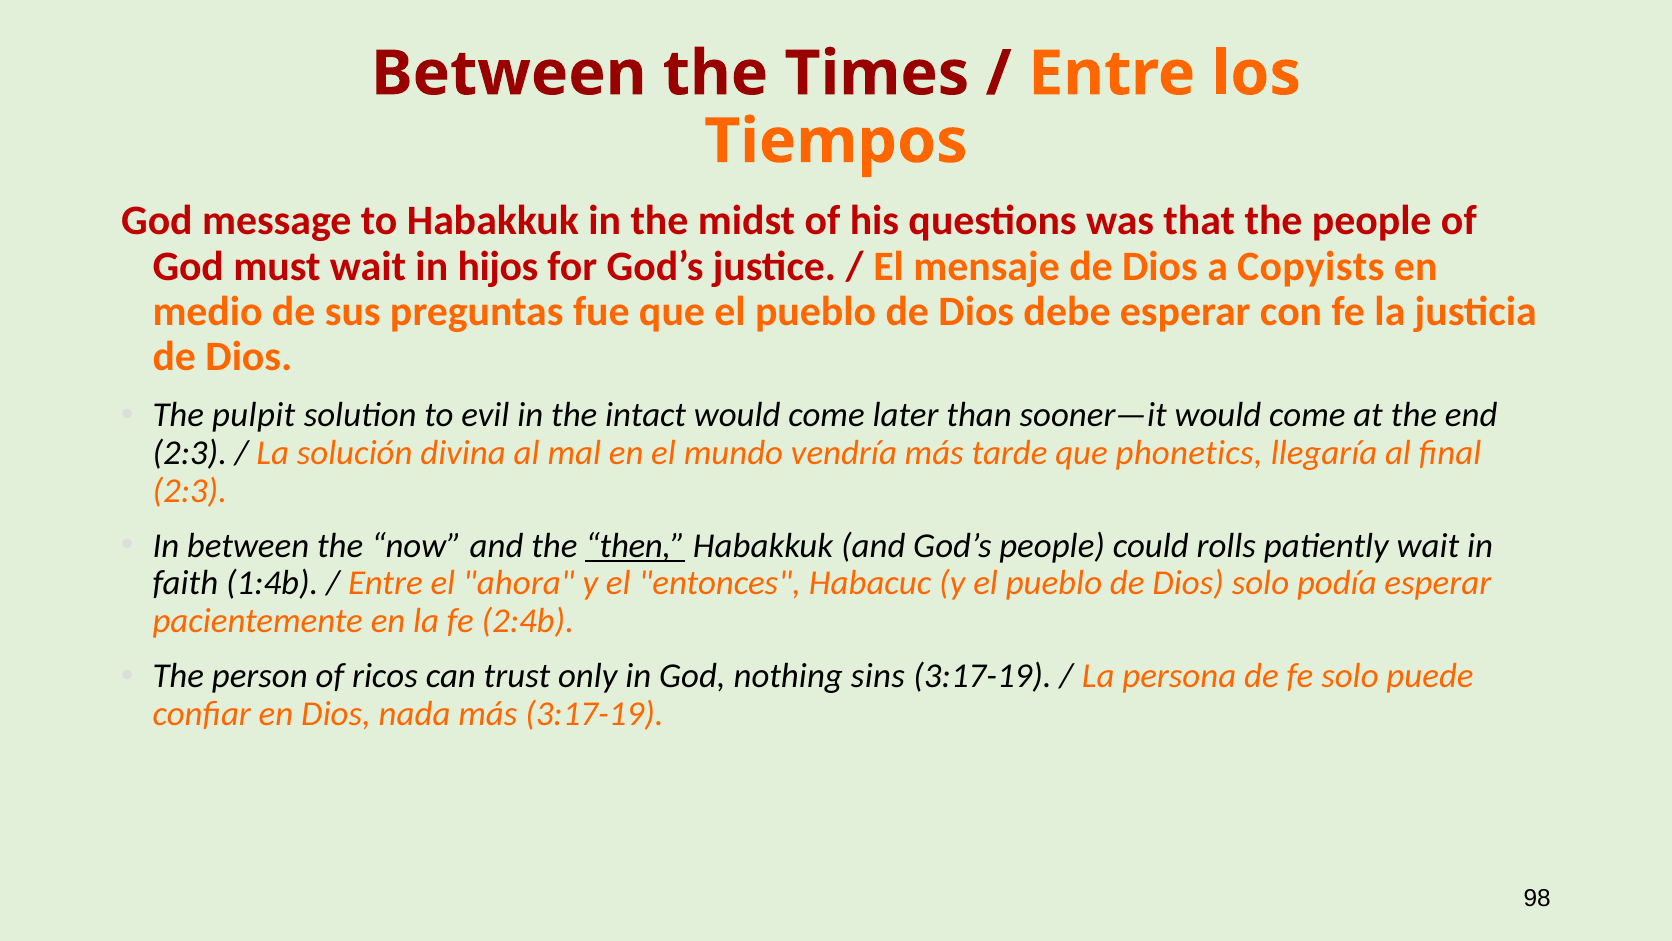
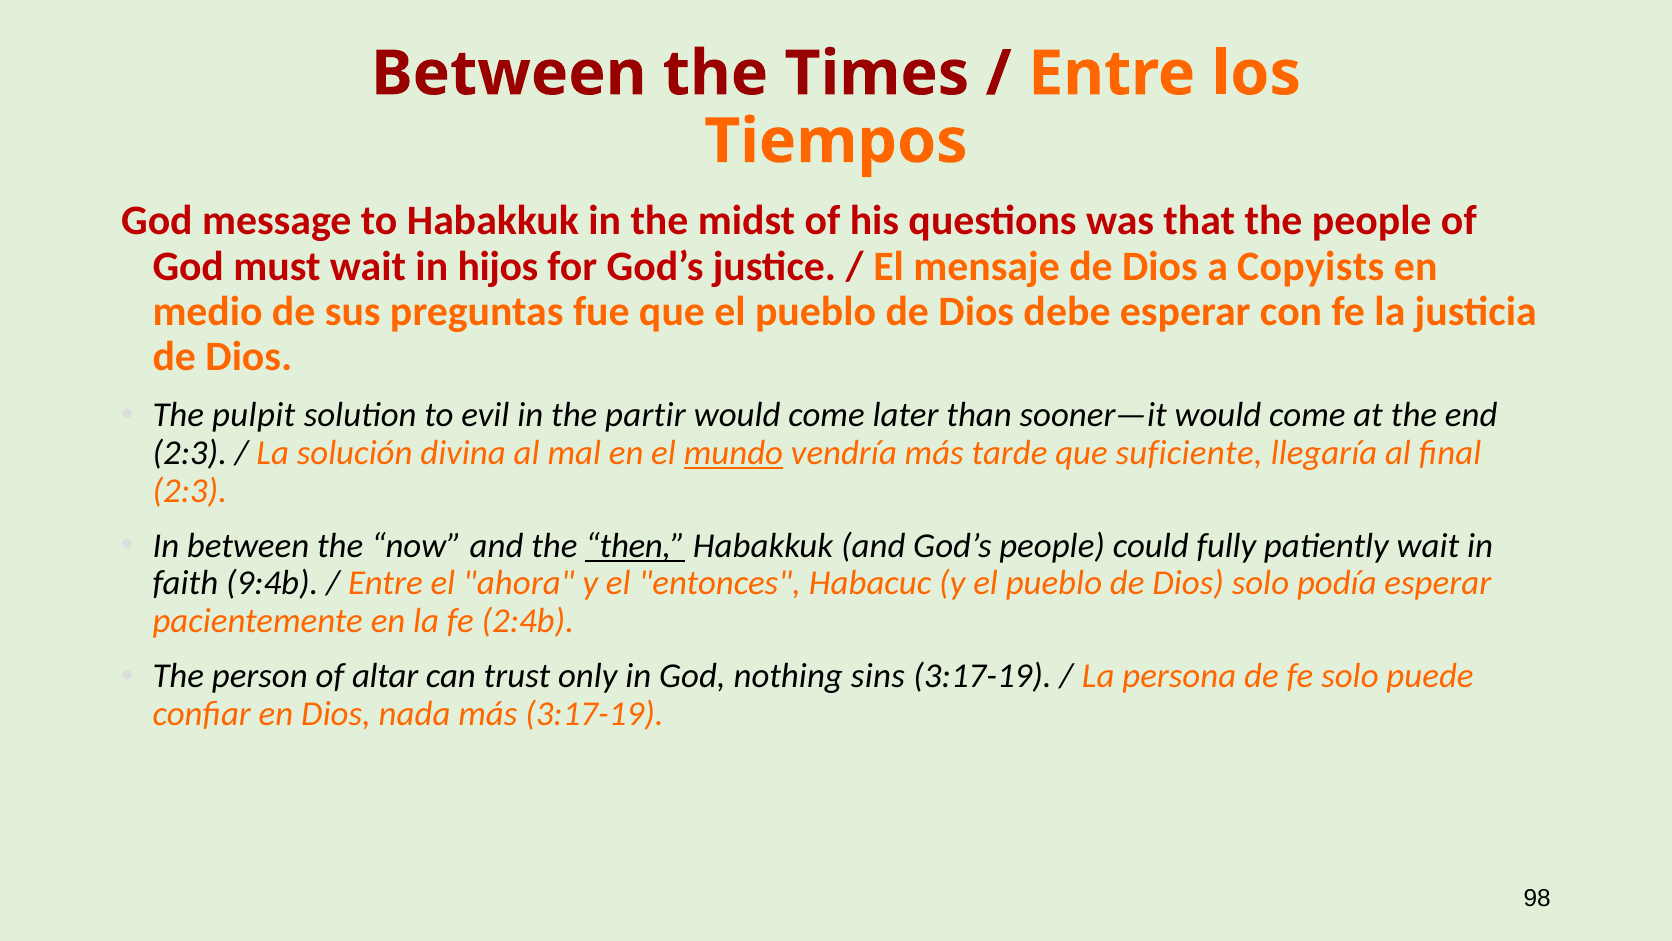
intact: intact -> partir (645, 415)
mundo underline: none -> present (733, 453)
phonetics: phonetics -> suficiente (1189, 453)
rolls: rolls -> fully (1226, 546)
1:4b: 1:4b -> 9:4b (272, 583)
ricos: ricos -> altar (385, 676)
